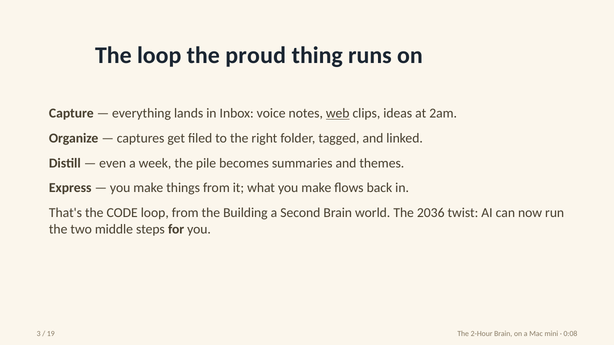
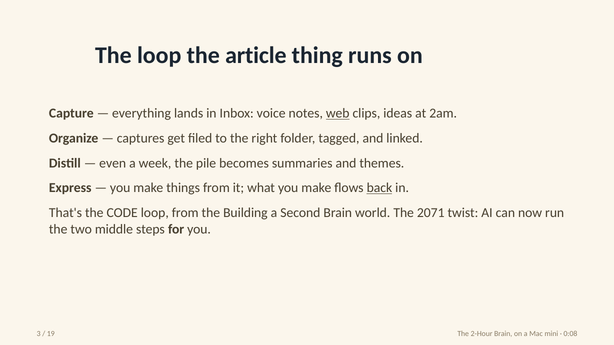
proud: proud -> article (256, 56)
back underline: none -> present (379, 188)
2036: 2036 -> 2071 (431, 213)
